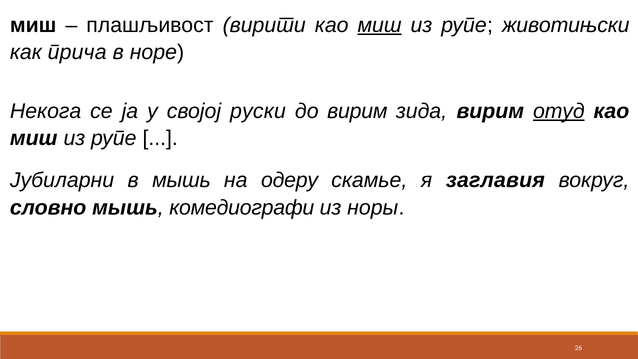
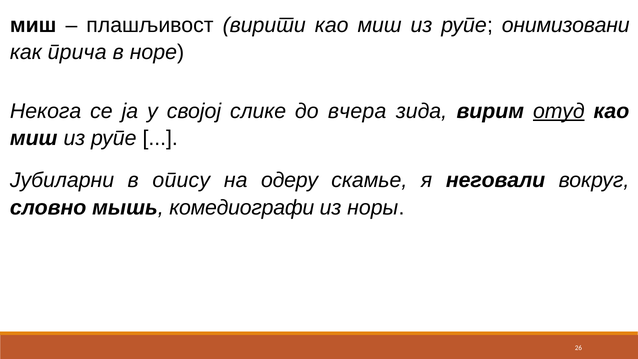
миш underline: present -> none (380, 25)
животињски: животињски -> онимизовани (566, 25)
руски: руски -> слике (258, 111)
до вирим: вирим -> вчера (357, 111)
в мышь: мышь -> опису (181, 180)
заглавия: заглавия -> неговали (496, 180)
